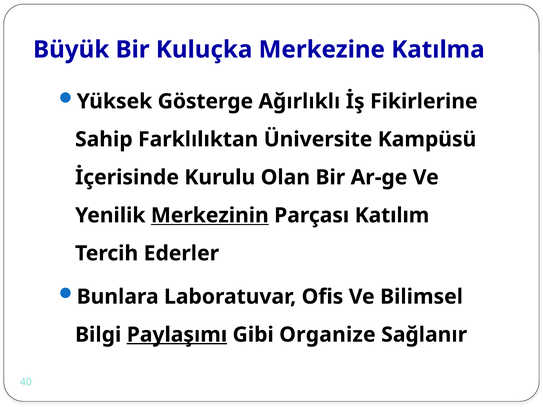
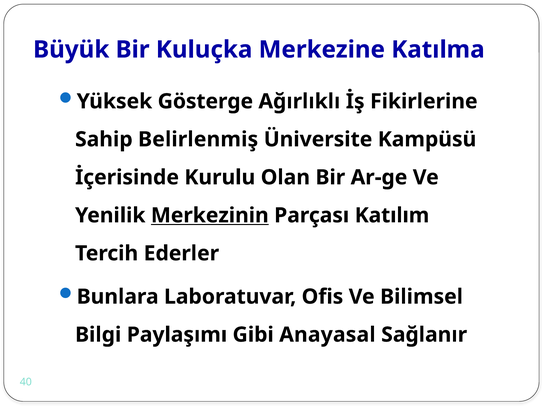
Farklılıktan: Farklılıktan -> Belirlenmiş (198, 139)
Paylaşımı underline: present -> none (177, 335)
Organize: Organize -> Anayasal (327, 335)
